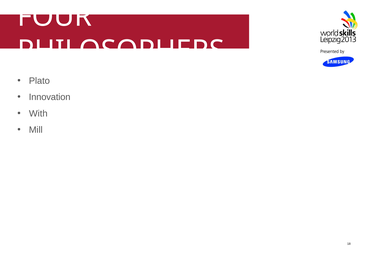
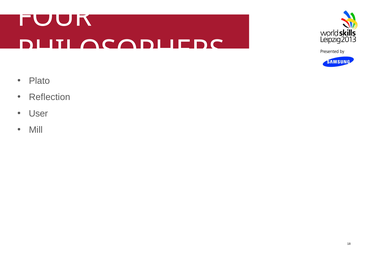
Innovation: Innovation -> Reflection (50, 97)
With: With -> User (38, 114)
